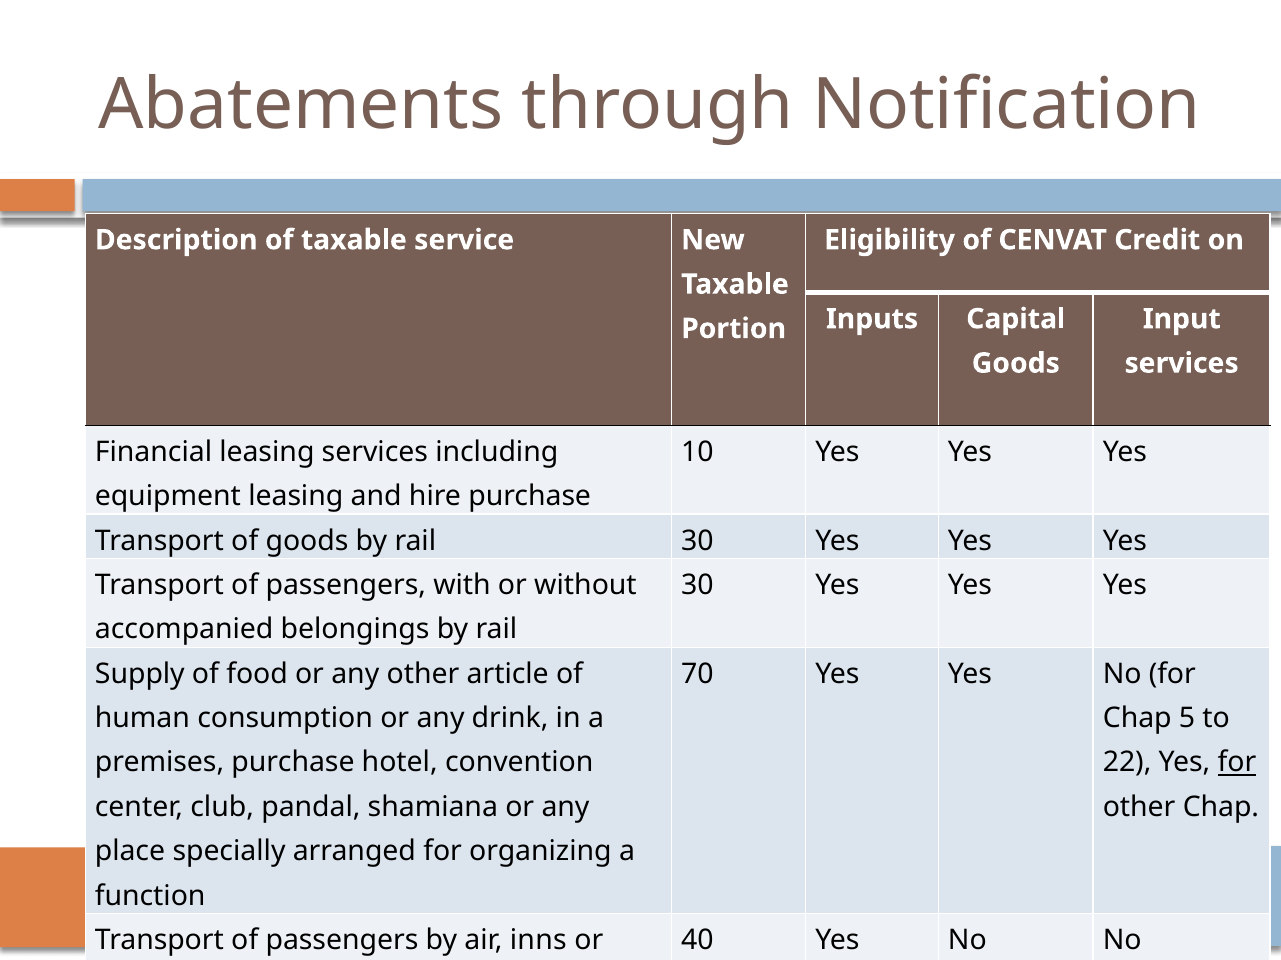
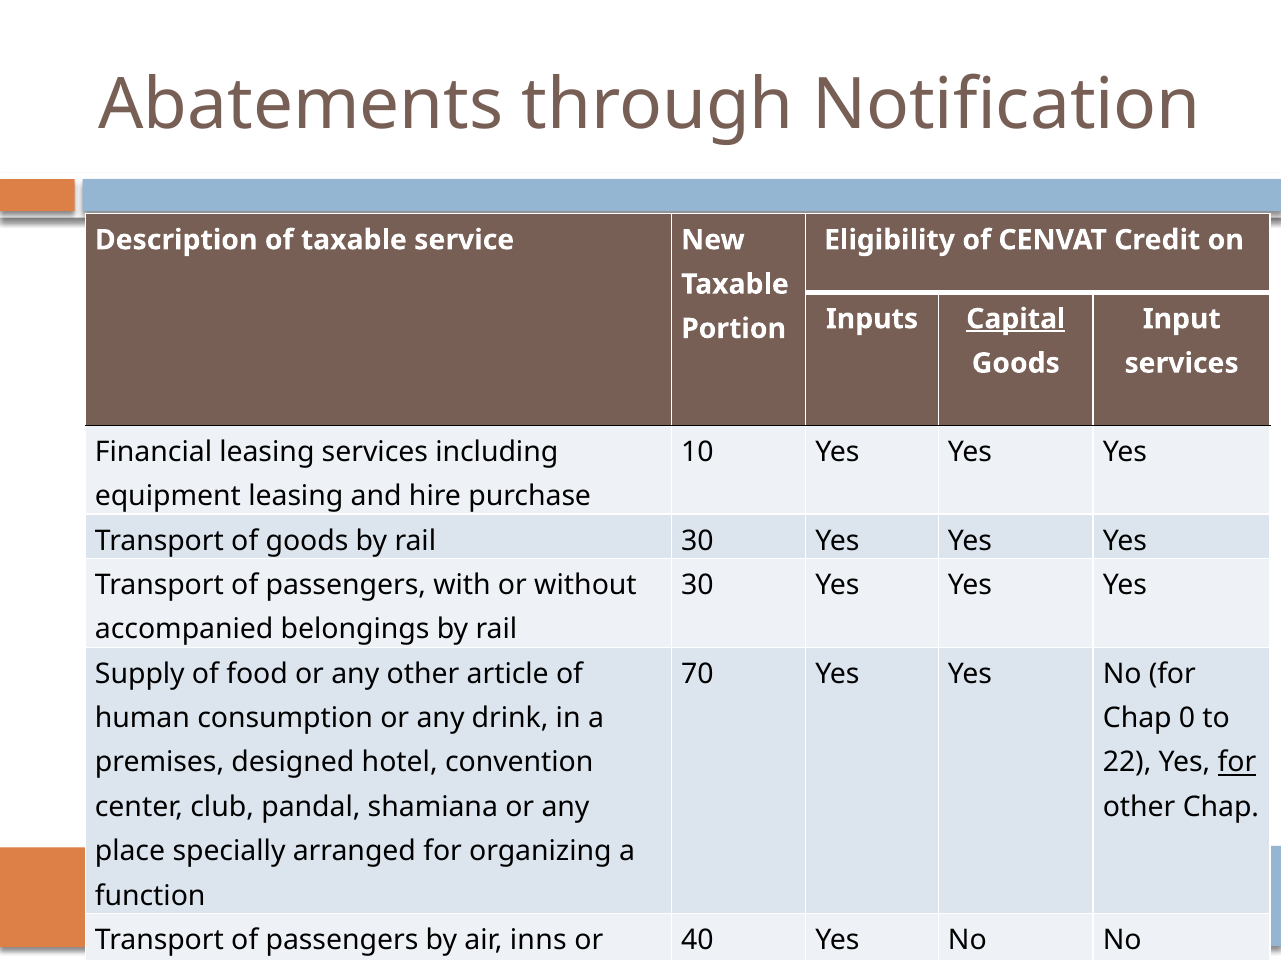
Capital underline: none -> present (1016, 319)
5: 5 -> 0 (1187, 719)
premises purchase: purchase -> designed (293, 763)
